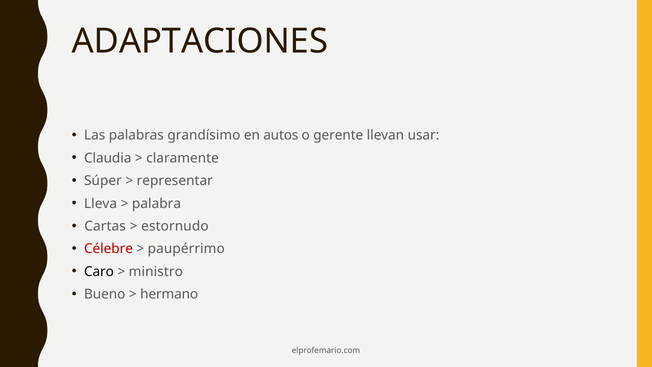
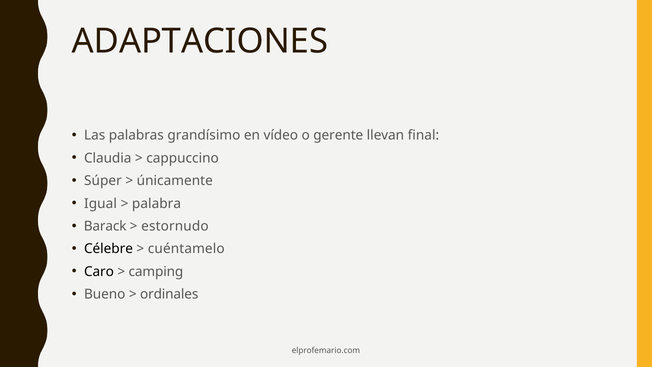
autos: autos -> vídeo (281, 135)
usar: usar -> final (423, 135)
claramente: claramente -> cappuccino (183, 158)
representar: representar -> únicamente (175, 181)
Lleva: Lleva -> Igual (101, 203)
Cartas: Cartas -> Barack (105, 226)
Célebre colour: red -> black (108, 249)
paupérrimo: paupérrimo -> cuéntamelo (186, 249)
ministro: ministro -> camping (156, 271)
hermano: hermano -> ordinales (169, 294)
